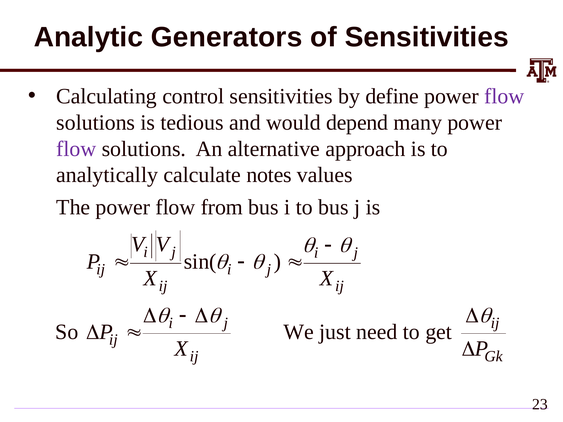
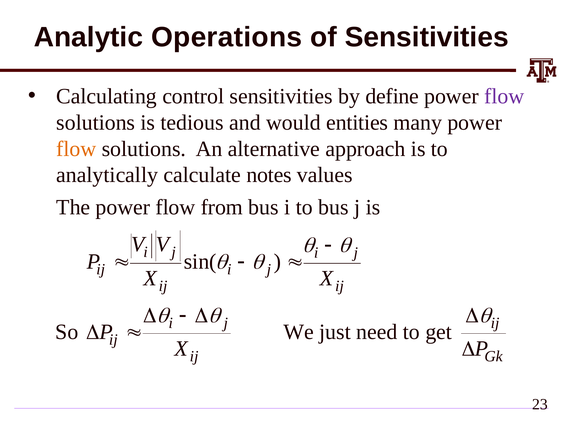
Generators: Generators -> Operations (227, 37)
depend: depend -> entities (357, 123)
flow colour: purple -> orange (76, 149)
